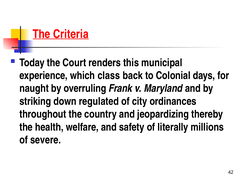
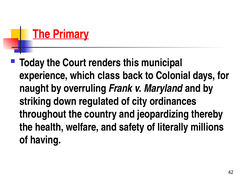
Criteria: Criteria -> Primary (71, 34)
severe: severe -> having (46, 140)
